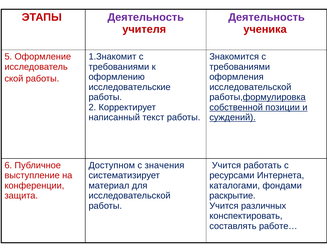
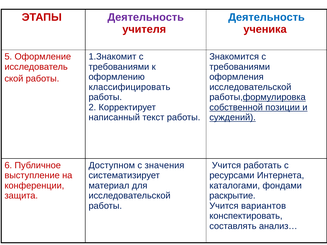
Деятельность colour: purple -> blue (267, 17)
исследовательские: исследовательские -> классифицировать (130, 87)
различных: различных -> вариантов (264, 206)
работе…: работе… -> анализ… (278, 226)
